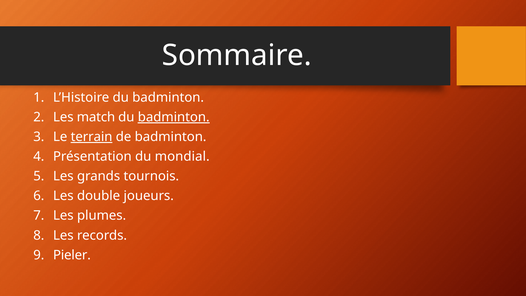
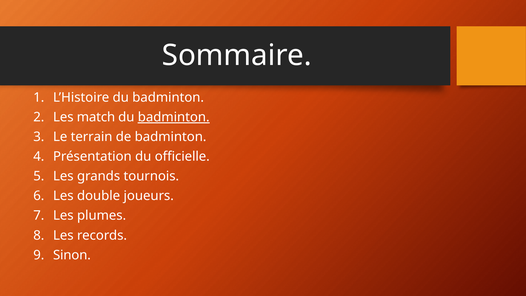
terrain underline: present -> none (92, 137)
mondial: mondial -> officielle (182, 157)
Pieler: Pieler -> Sinon (72, 255)
